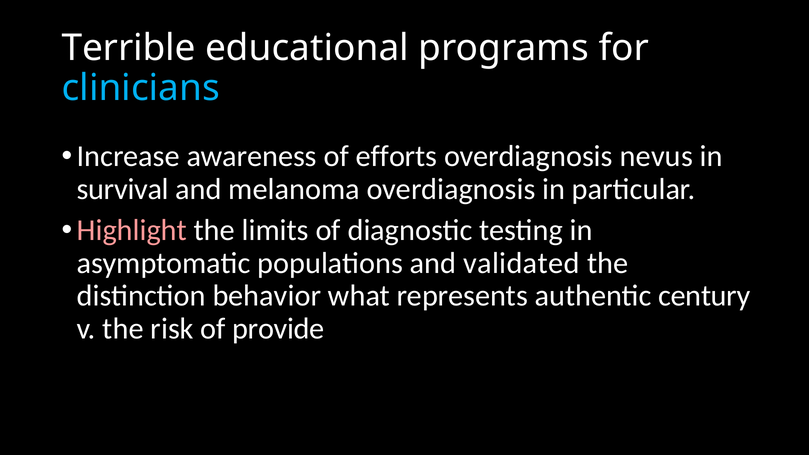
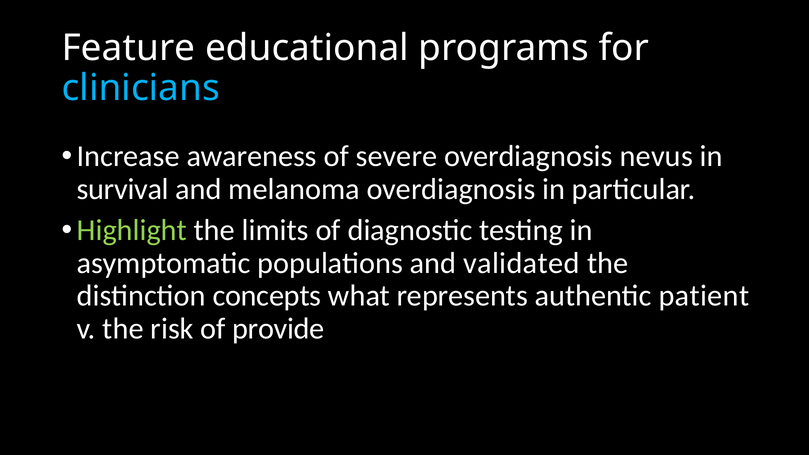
Terrible: Terrible -> Feature (129, 48)
efforts: efforts -> severe (396, 156)
Highlight colour: pink -> light green (132, 230)
behavior: behavior -> concepts (267, 296)
century: century -> patient (704, 296)
